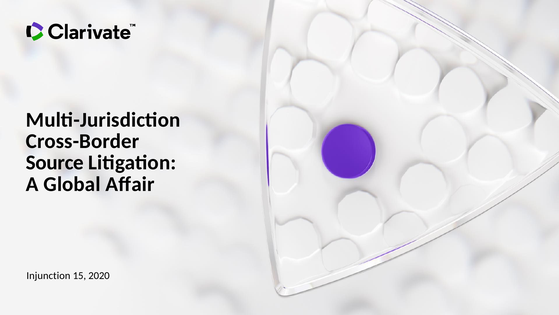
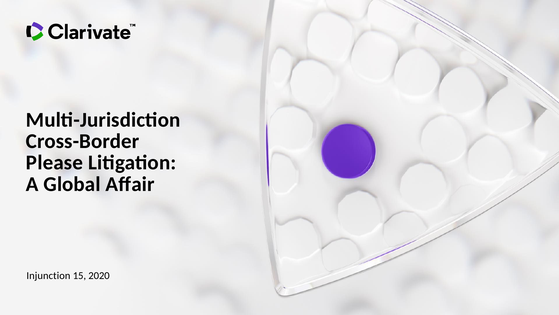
Source: Source -> Please (55, 162)
